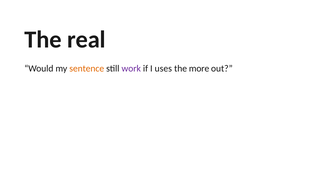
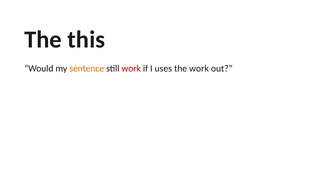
real: real -> this (86, 39)
work colour: purple -> red (131, 68)
the more: more -> work (199, 68)
